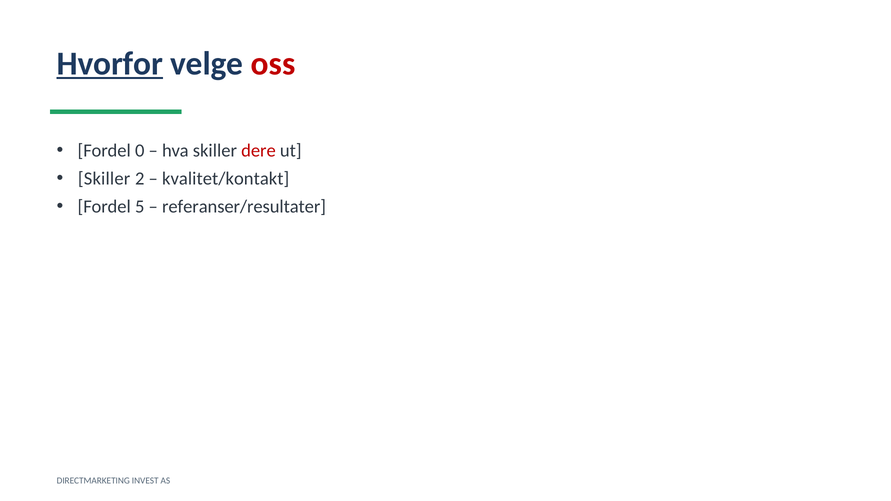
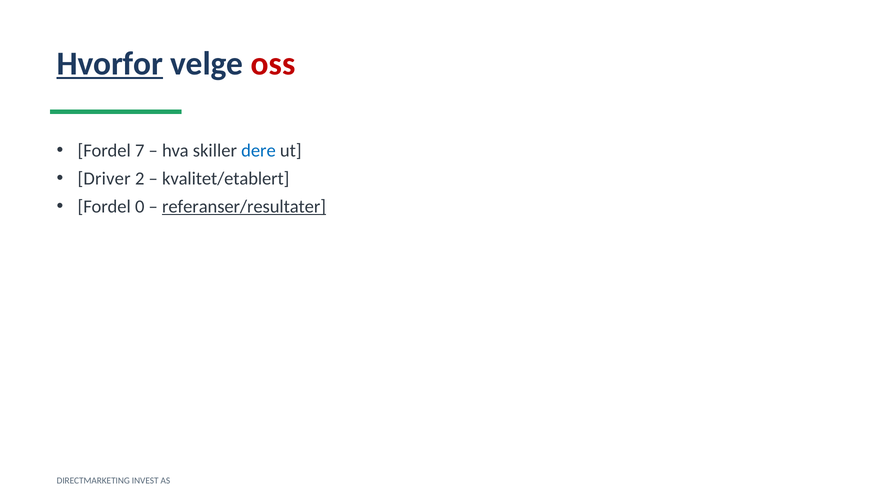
0: 0 -> 7 (140, 151)
dere colour: red -> blue (258, 151)
Skiller: Skiller -> Driver (104, 179)
kvalitet/kontakt: kvalitet/kontakt -> kvalitet/etablert (226, 179)
5: 5 -> 0 (140, 207)
referanser/resultater underline: none -> present (244, 207)
